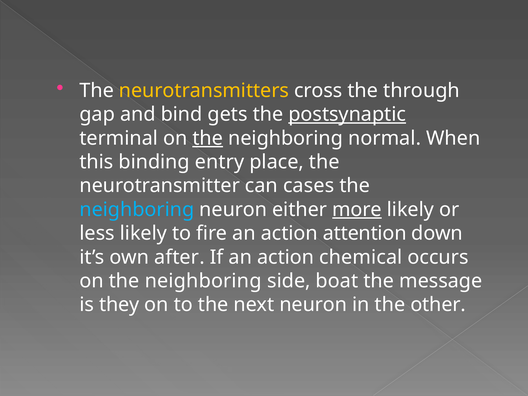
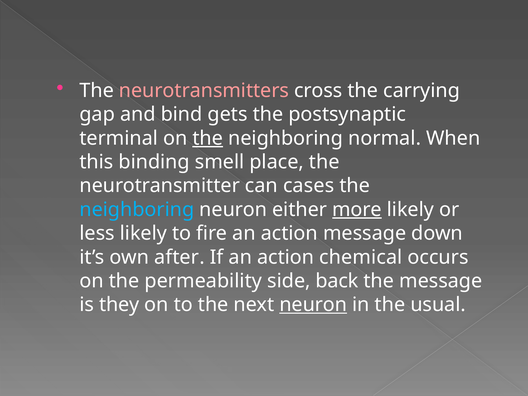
neurotransmitters colour: yellow -> pink (204, 91)
through: through -> carrying (422, 91)
postsynaptic underline: present -> none (347, 114)
entry: entry -> smell (220, 162)
action attention: attention -> message (365, 233)
neighboring: neighboring -> permeability (203, 281)
boat: boat -> back (337, 281)
neuron underline: none -> present (313, 305)
other: other -> usual (438, 305)
